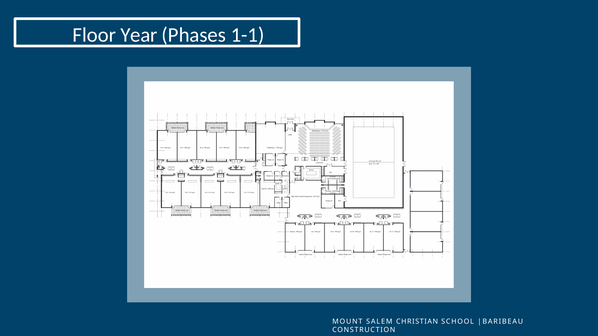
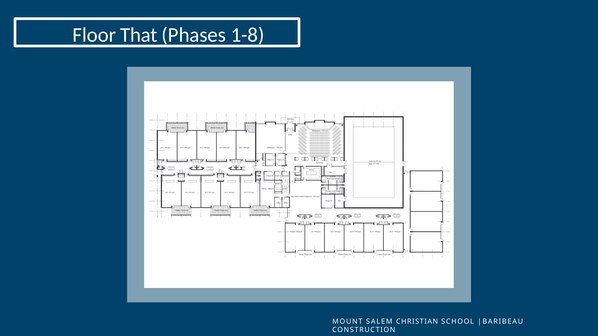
Year: Year -> That (139, 35)
1-1: 1-1 -> 1-8 (248, 35)
